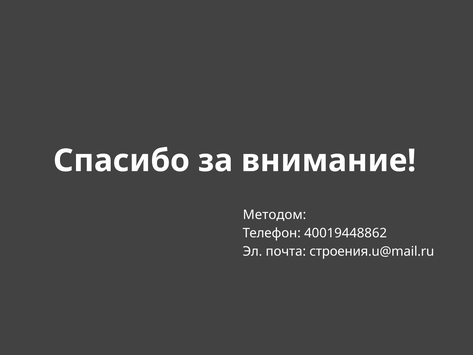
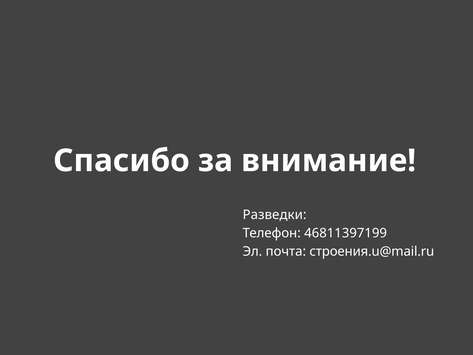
Методом: Методом -> Разведки (275, 215)
40019448862: 40019448862 -> 46811397199 (346, 233)
